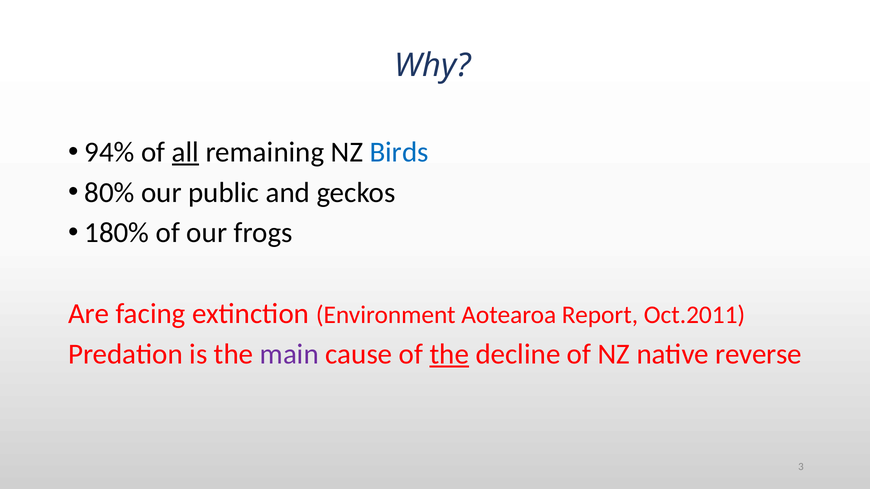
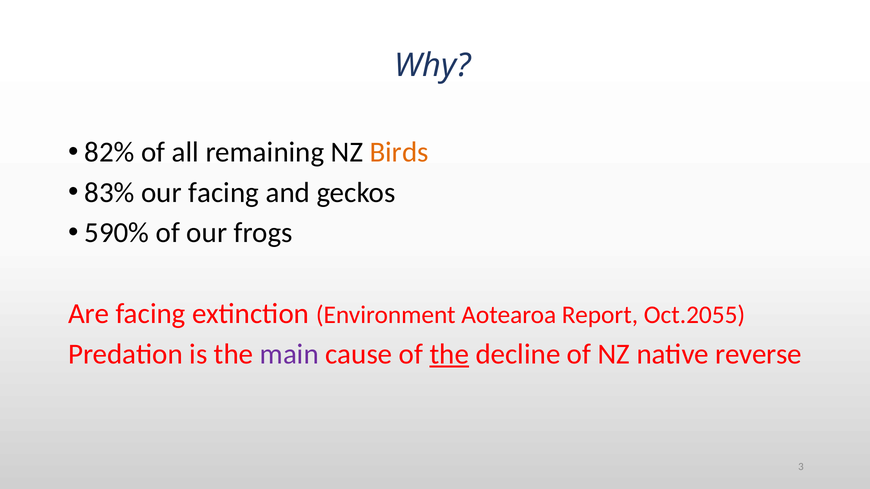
94%: 94% -> 82% (109, 152)
all underline: present -> none (185, 152)
Birds colour: blue -> orange (399, 152)
80%: 80% -> 83% (109, 193)
our public: public -> facing (224, 193)
180%: 180% -> 590% (117, 233)
Oct.2011: Oct.2011 -> Oct.2055 (694, 315)
